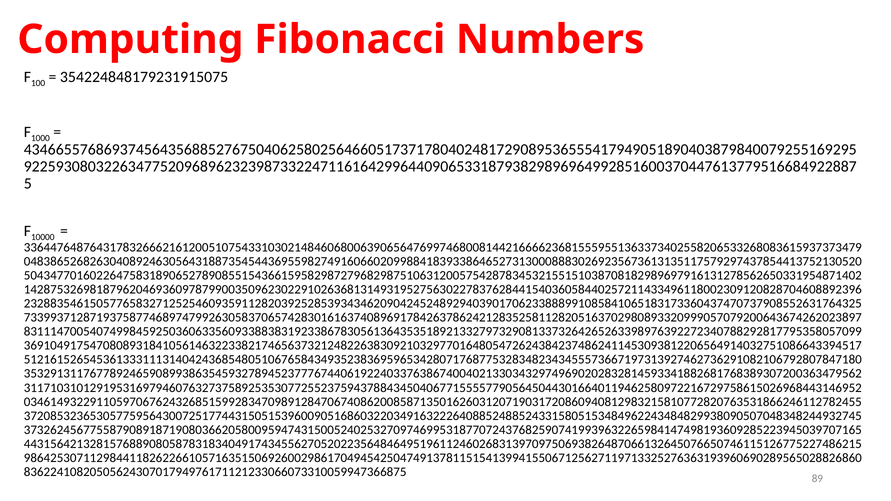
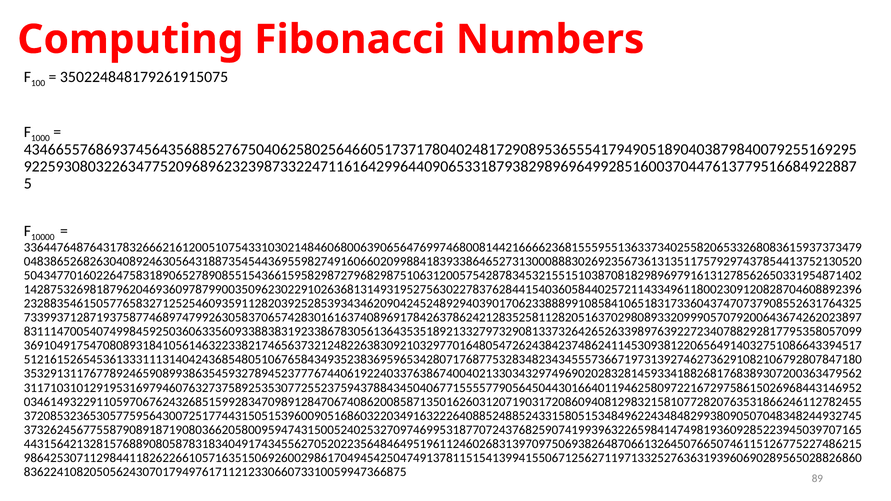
354224848179231915075: 354224848179231915075 -> 350224848179261915075 (144, 77)
